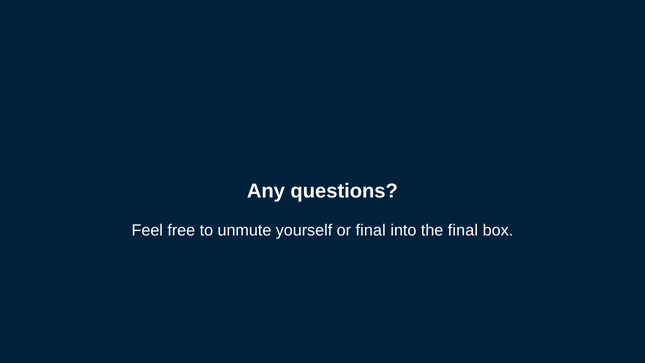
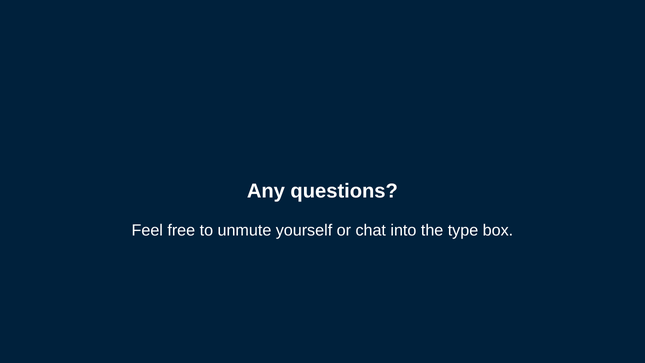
or final: final -> chat (371, 230)
the final: final -> type (463, 230)
